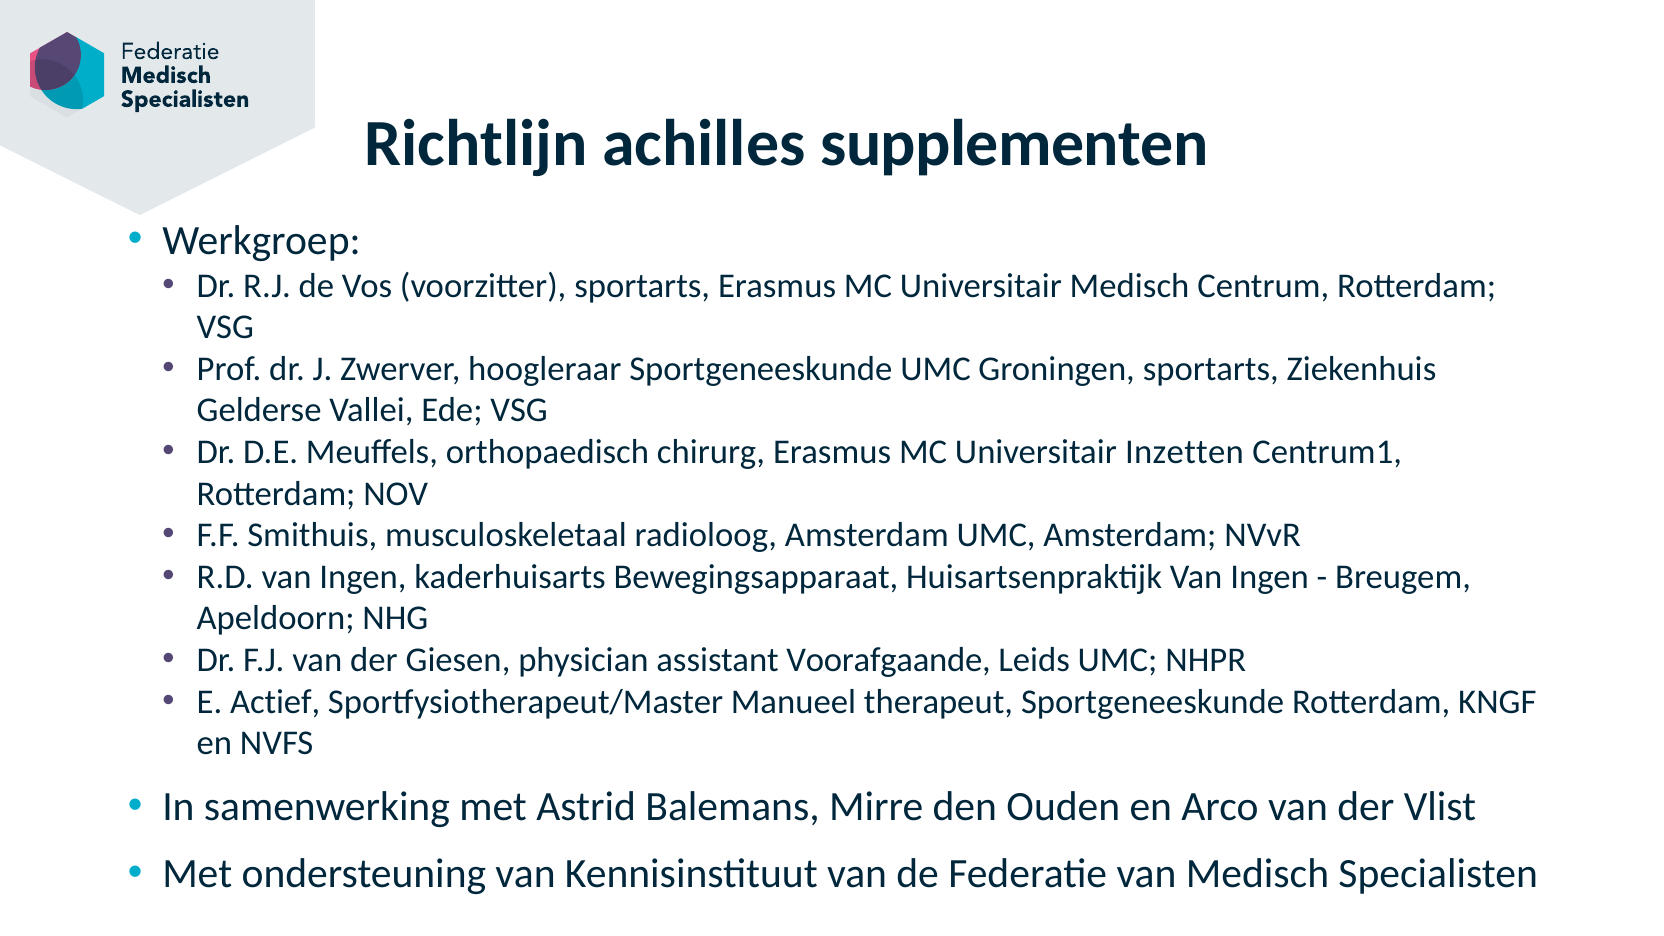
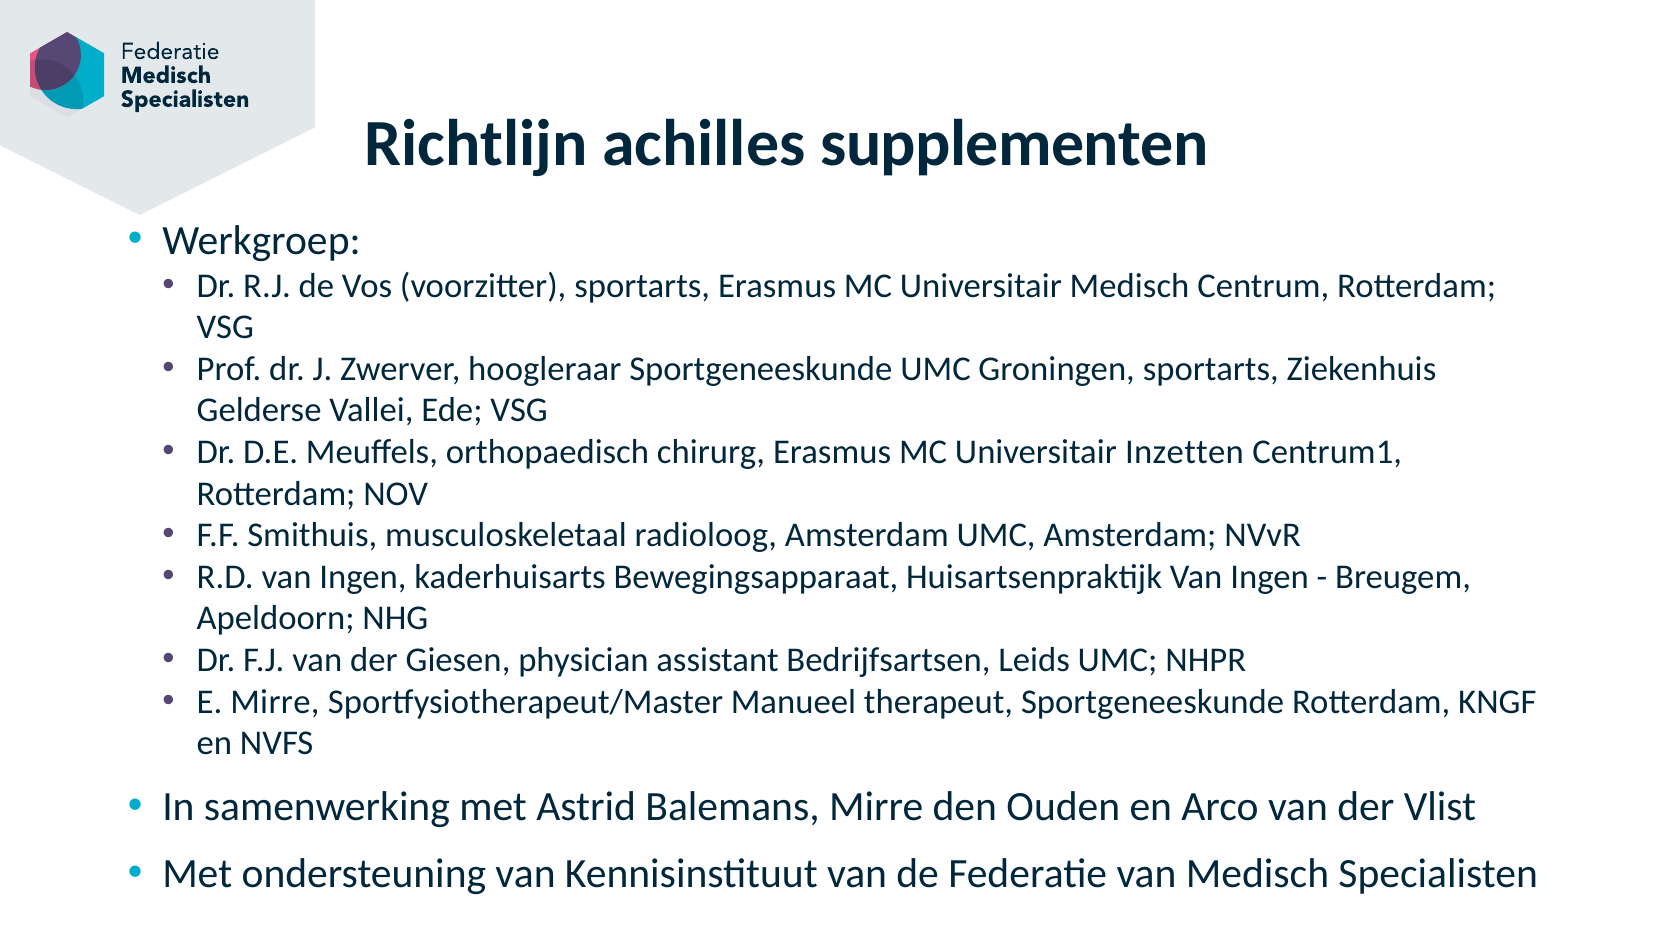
Voorafgaande: Voorafgaande -> Bedrijfsartsen (888, 660)
E Actief: Actief -> Mirre (275, 702)
